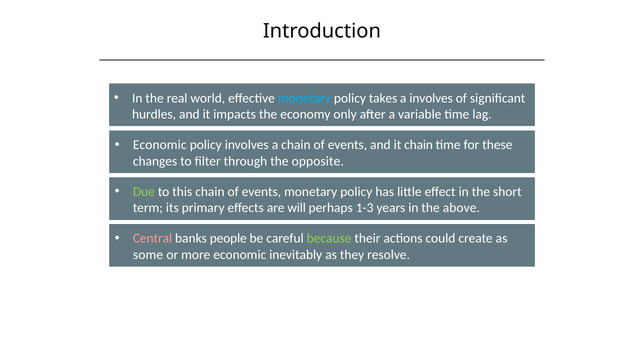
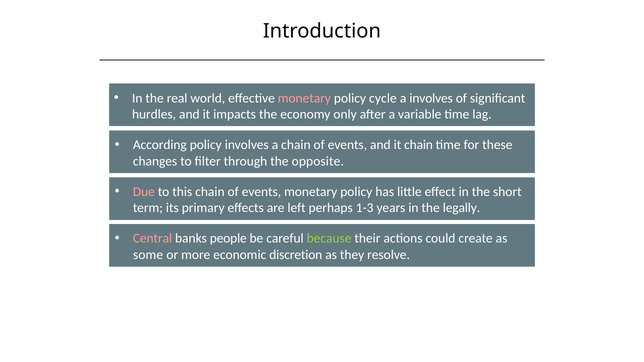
monetary colour: light blue -> pink (304, 98)
takes: takes -> cycle (383, 98)
Economic: Economic -> According (160, 145)
Due colour: light green -> pink (144, 192)
will: will -> left (297, 208)
above: above -> legally (461, 208)
inevitably: inevitably -> discretion (296, 255)
